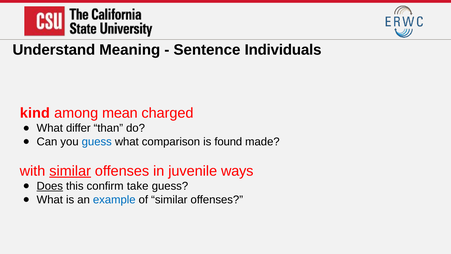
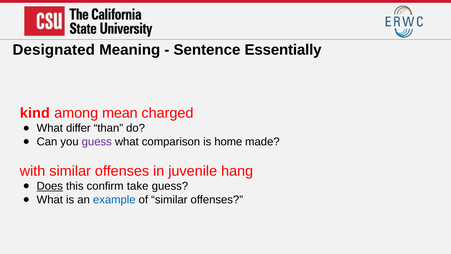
Understand: Understand -> Designated (54, 50)
Individuals: Individuals -> Essentially (283, 50)
guess colour: blue -> purple (97, 142)
found: found -> home (228, 142)
similar underline: present -> none (70, 171)
ways: ways -> hang (237, 171)
